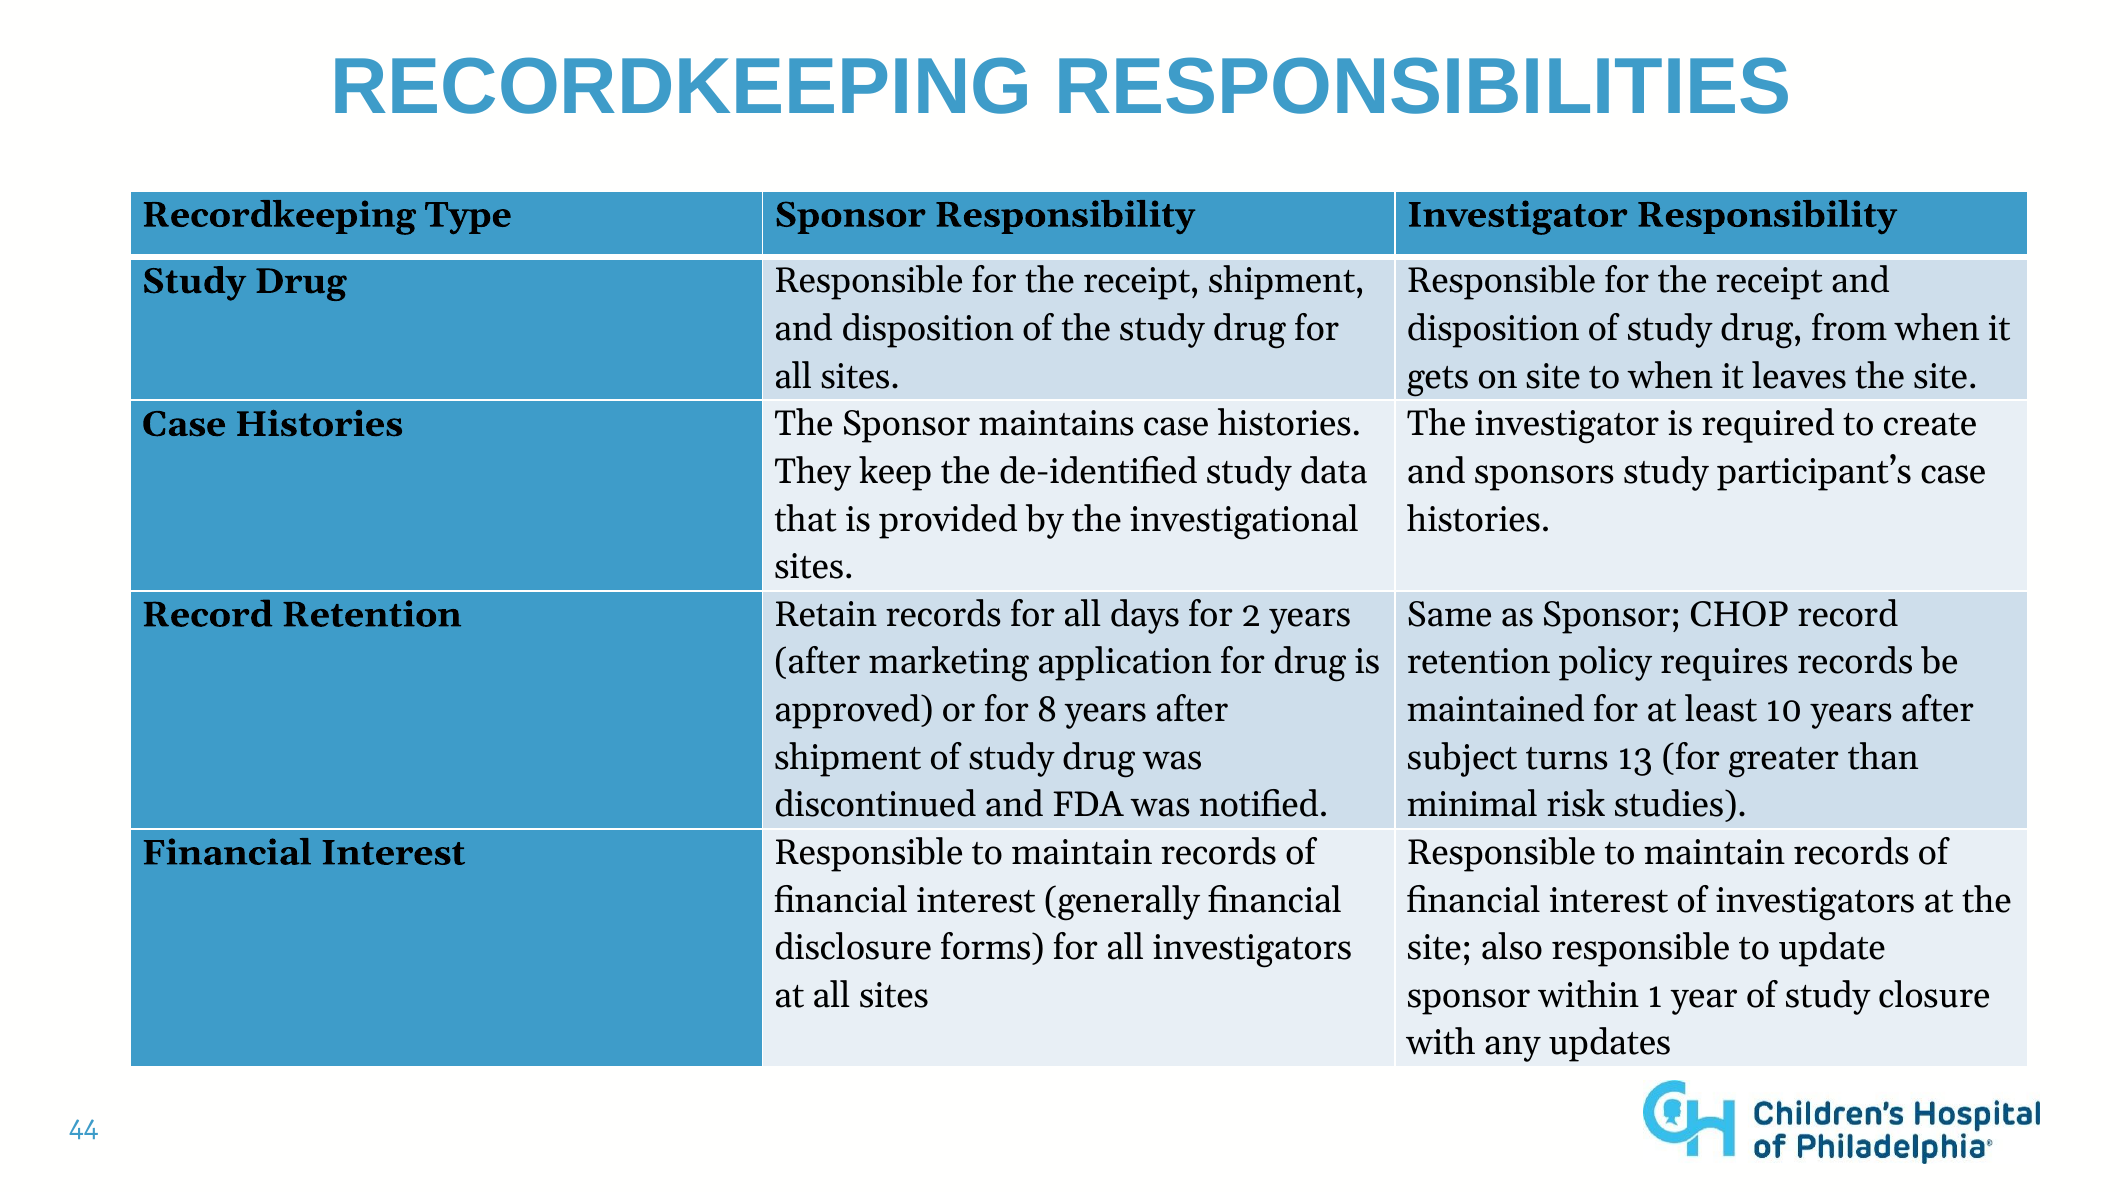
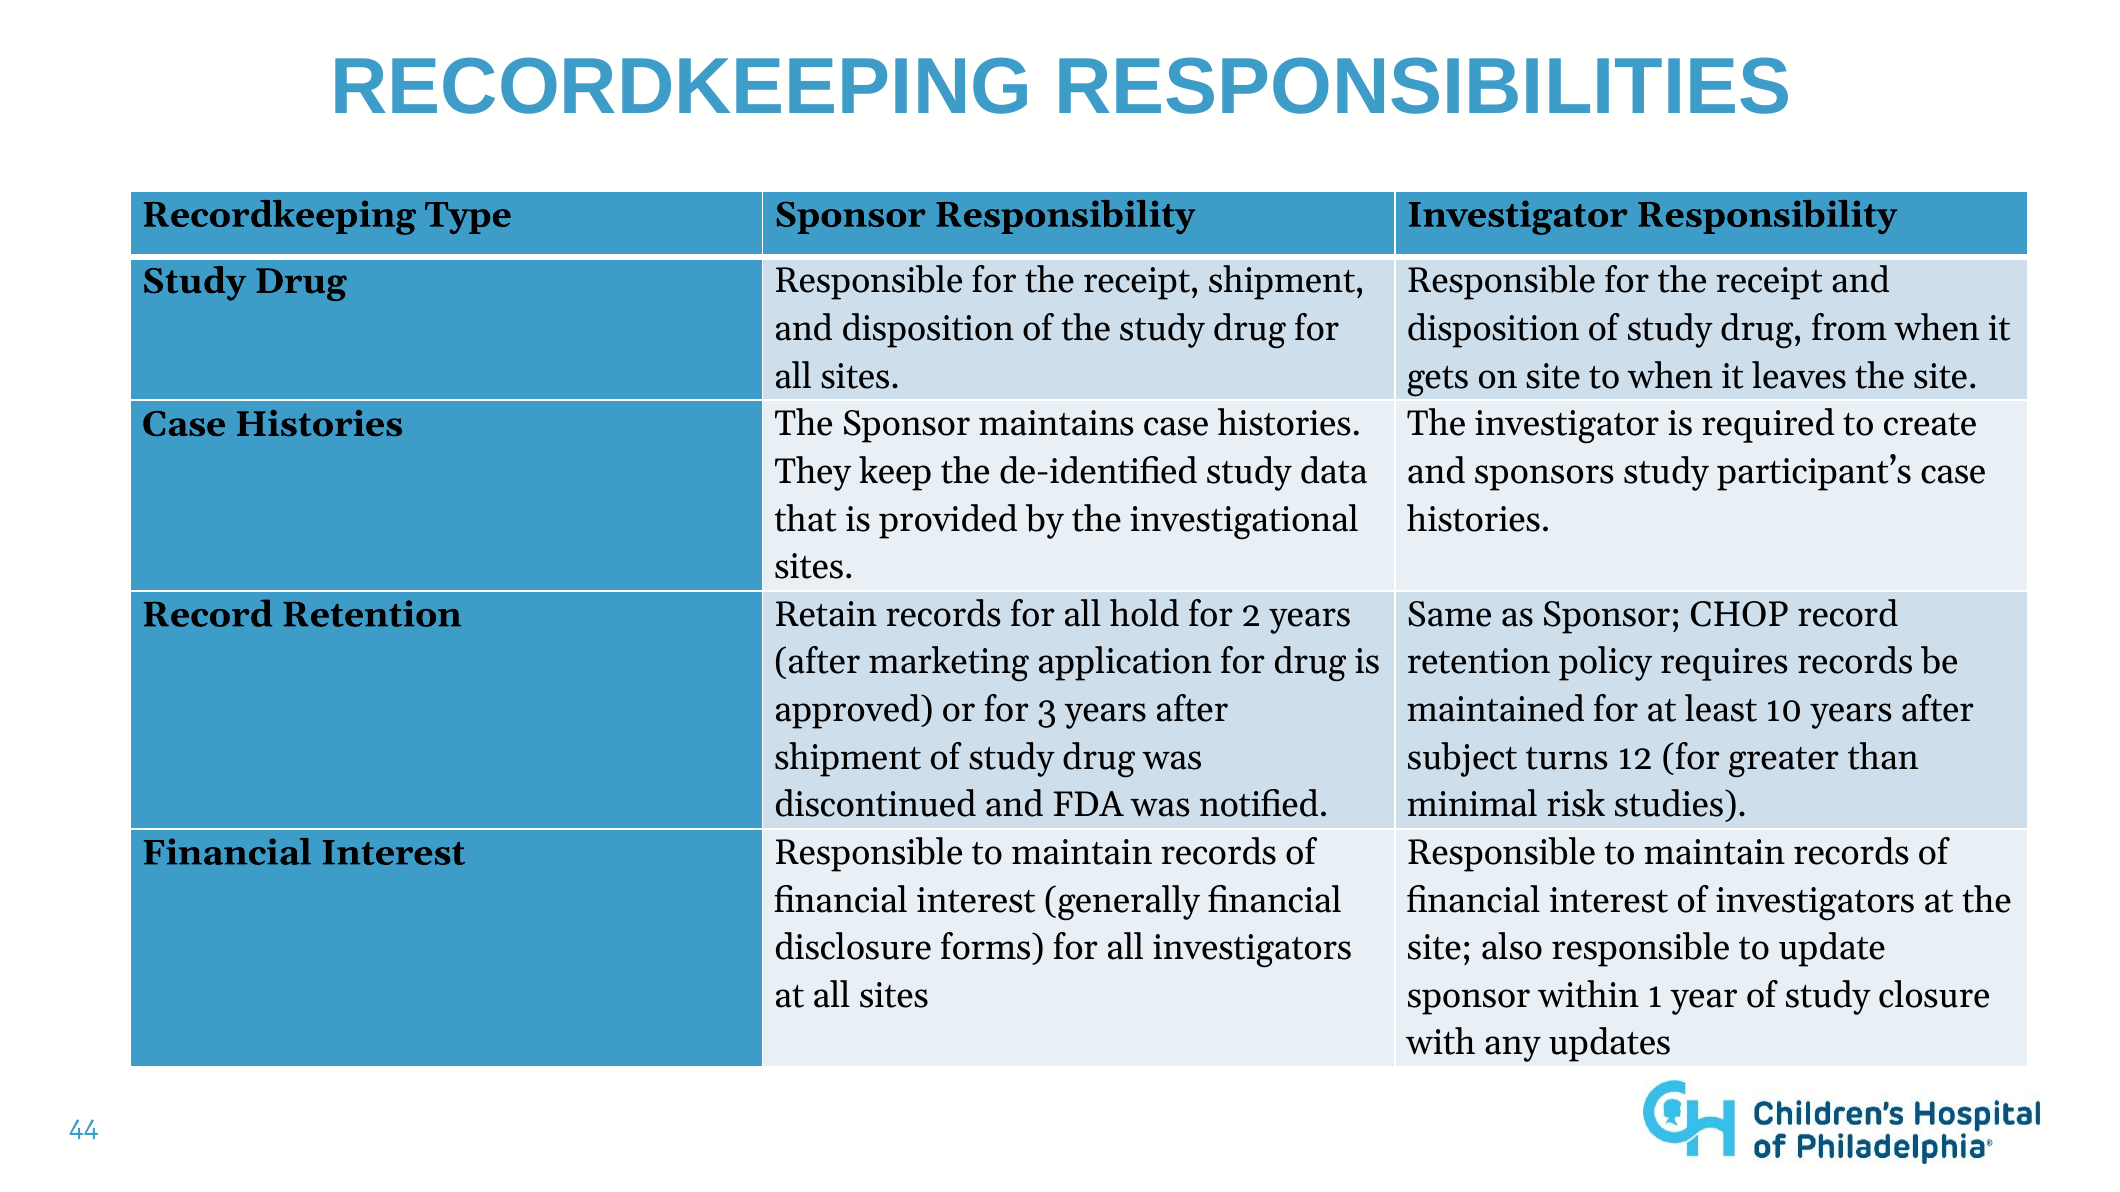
days: days -> hold (1145, 615)
8: 8 -> 3 (1047, 710)
13: 13 -> 12 (1635, 758)
